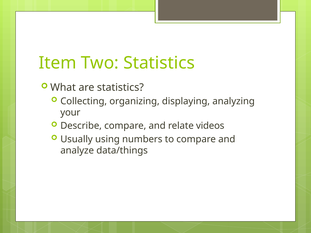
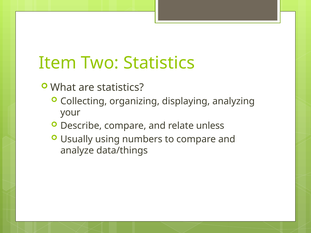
videos: videos -> unless (210, 126)
